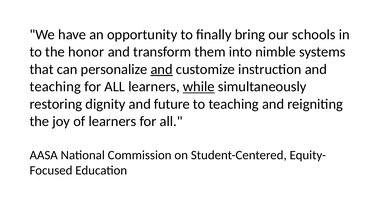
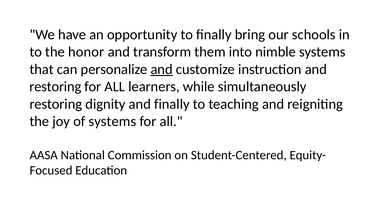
teaching: teaching -> restoring (55, 87)
while underline: present -> none (199, 87)
and future: future -> finally (172, 104)
of learners: learners -> systems (112, 121)
